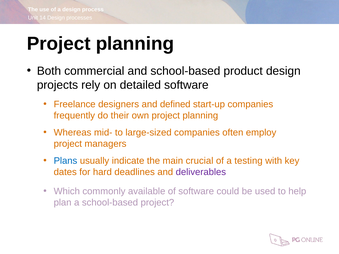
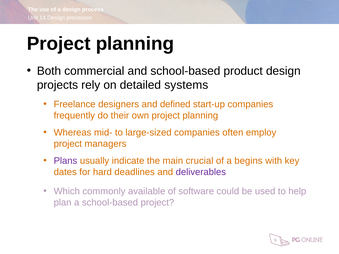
detailed software: software -> systems (186, 85)
Plans colour: blue -> purple (65, 161)
testing: testing -> begins (248, 161)
